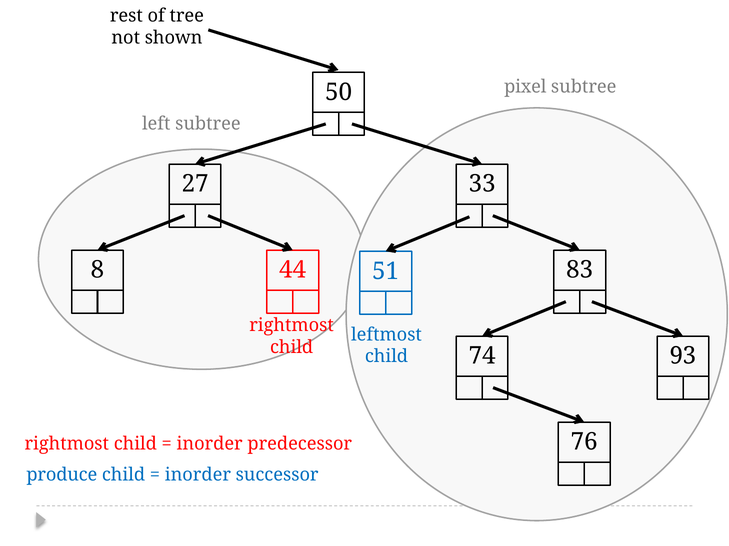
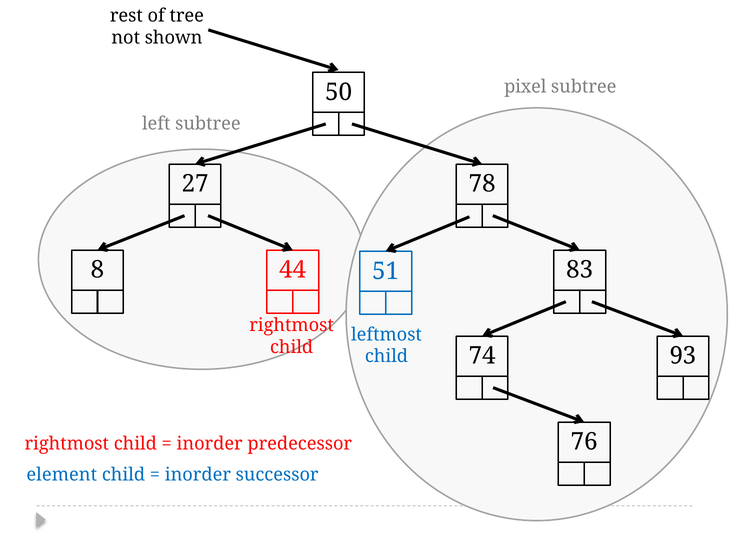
33: 33 -> 78 (482, 184)
produce: produce -> element (62, 476)
